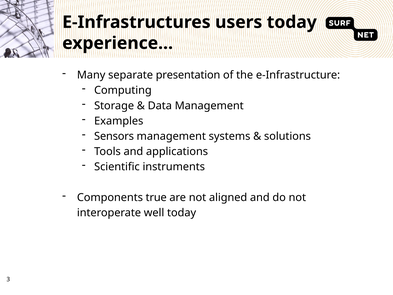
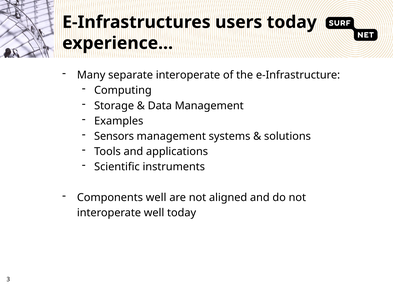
separate presentation: presentation -> interoperate (188, 75)
Components true: true -> well (156, 197)
